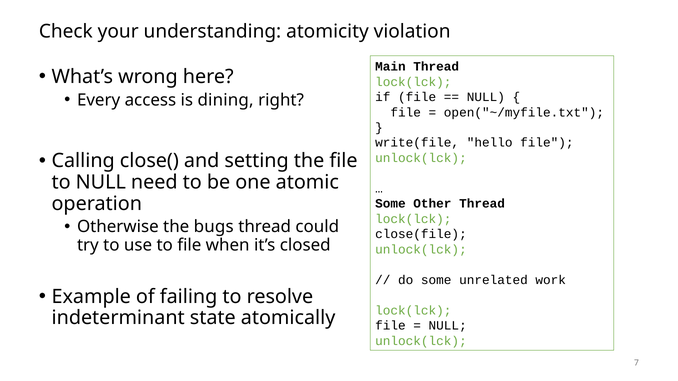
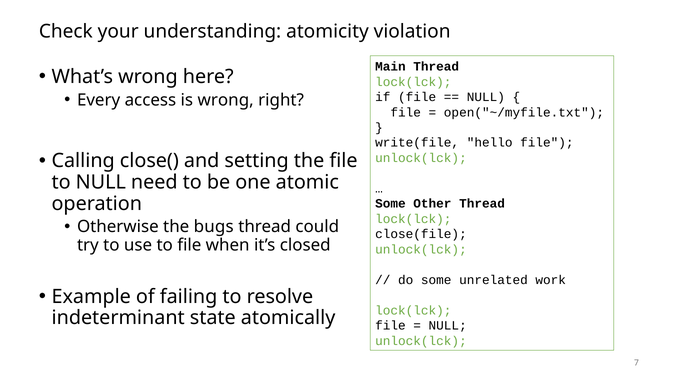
is dining: dining -> wrong (226, 100)
